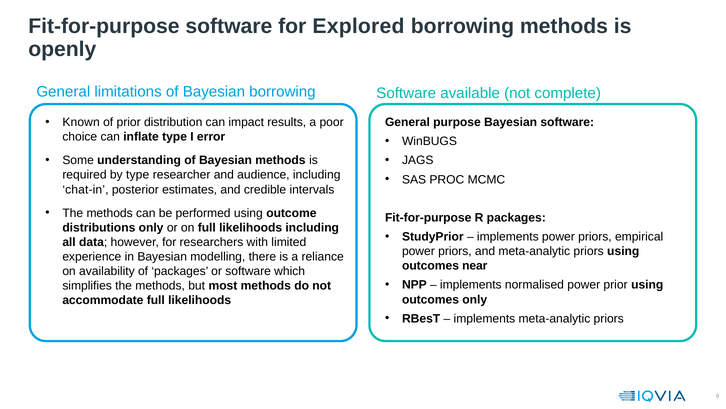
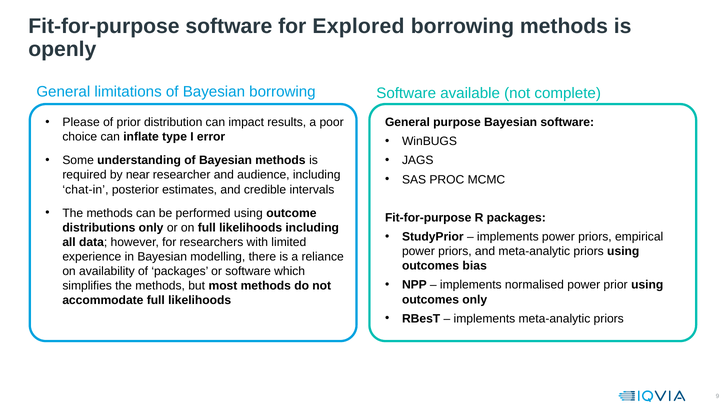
Known: Known -> Please (81, 122)
by type: type -> near (138, 175)
near: near -> bias (475, 265)
